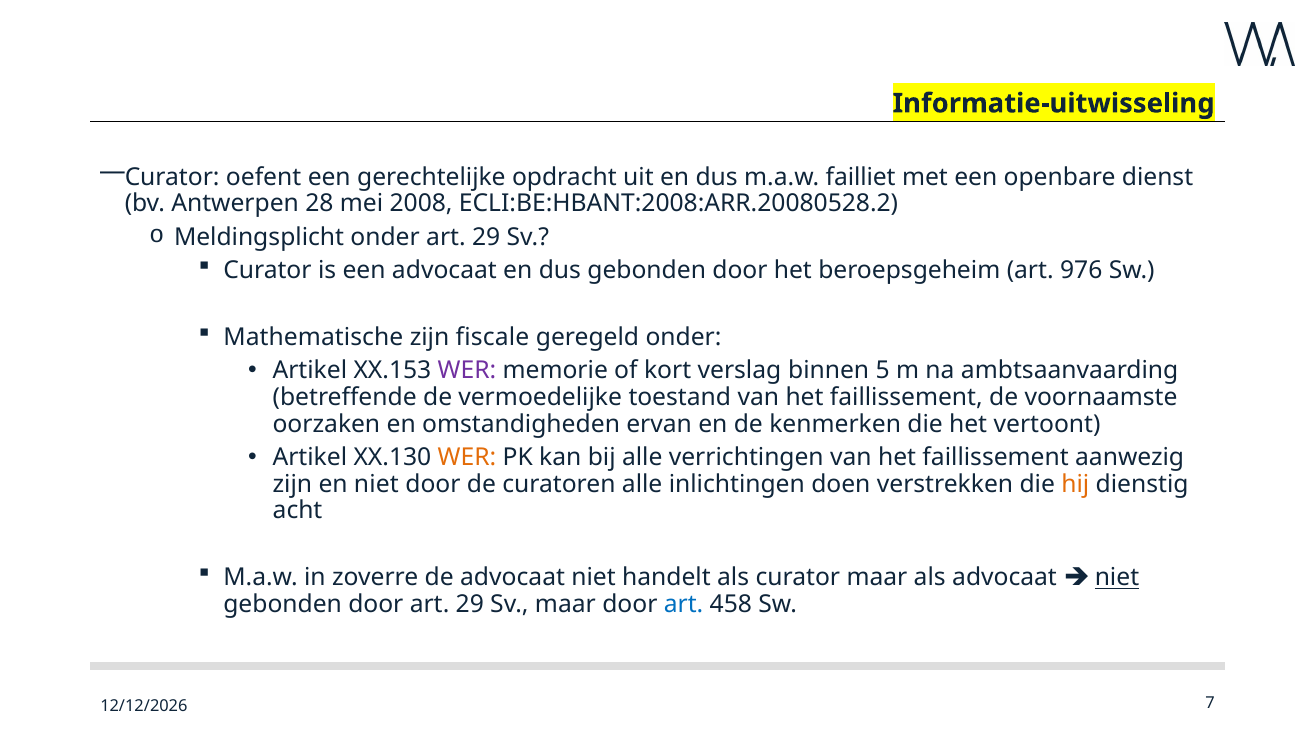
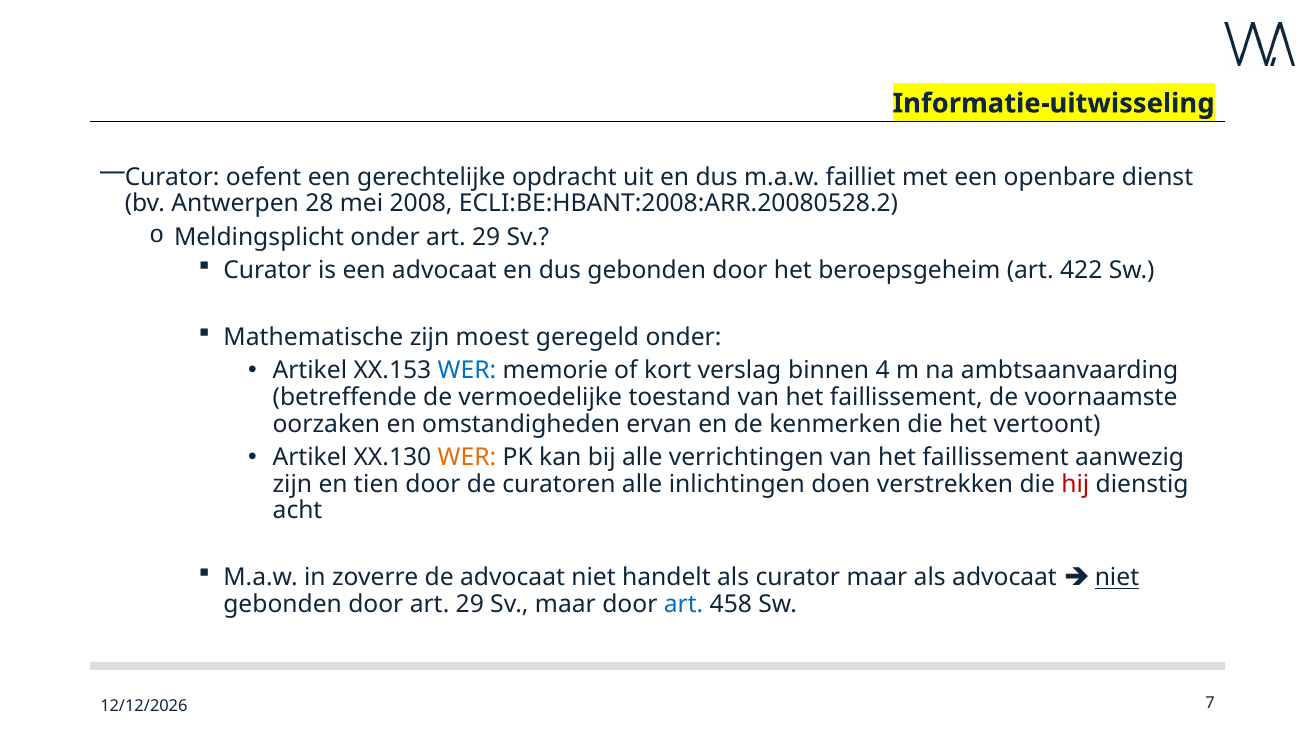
976: 976 -> 422 (1081, 271)
fiscale: fiscale -> moest (492, 338)
WER colour: purple -> blue (467, 371)
5: 5 -> 4 (883, 371)
en niet: niet -> tien (376, 484)
hij colour: orange -> red (1075, 484)
